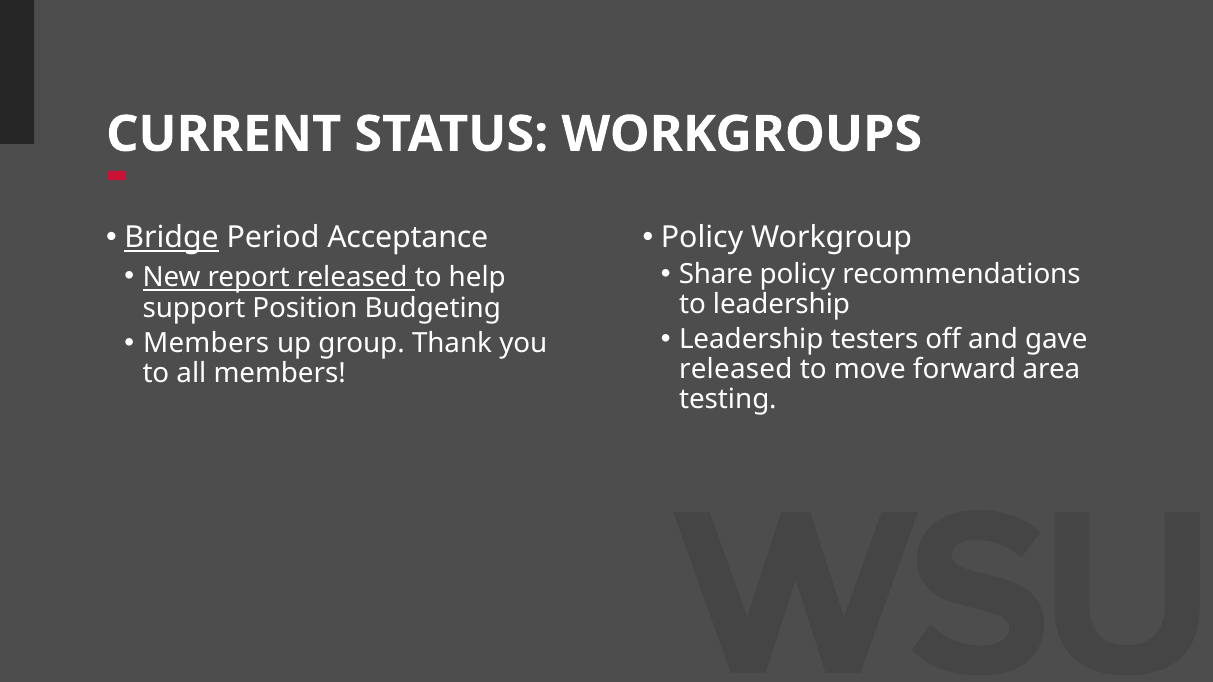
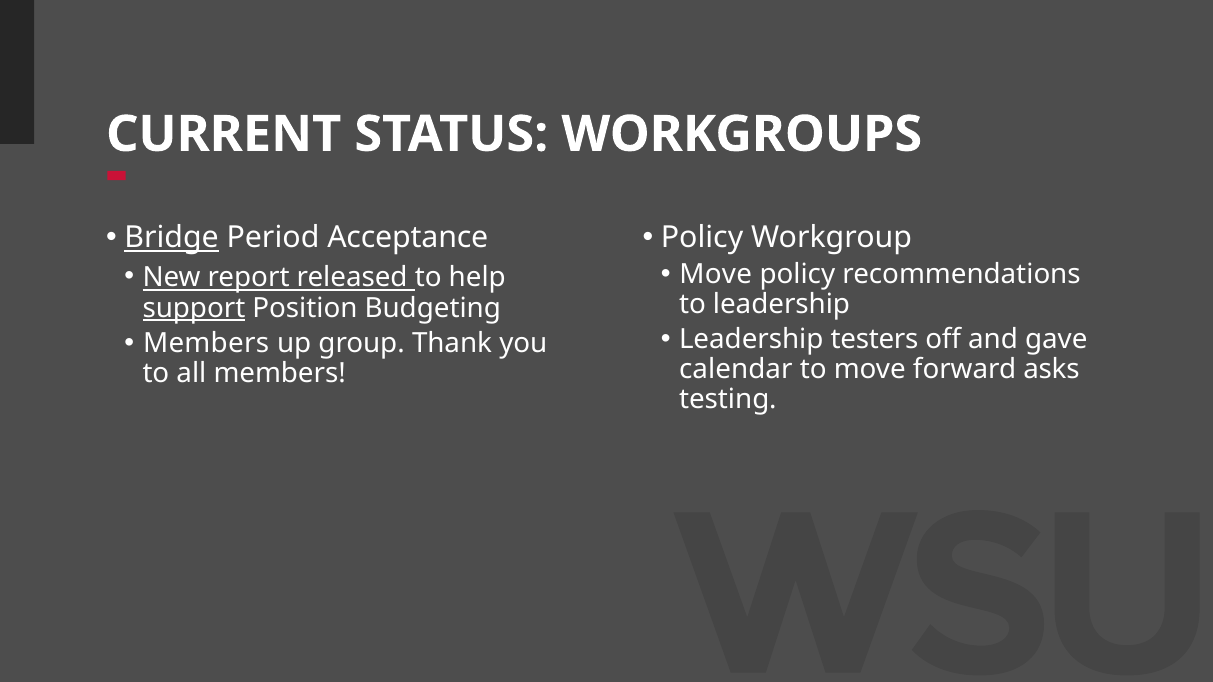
Share: Share -> Move (716, 274)
support underline: none -> present (194, 308)
released: released -> calendar (736, 369)
area: area -> asks (1051, 369)
